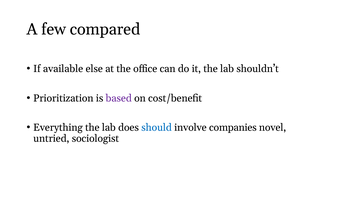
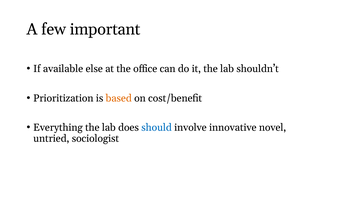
compared: compared -> important (105, 29)
based colour: purple -> orange (119, 98)
companies: companies -> innovative (233, 127)
